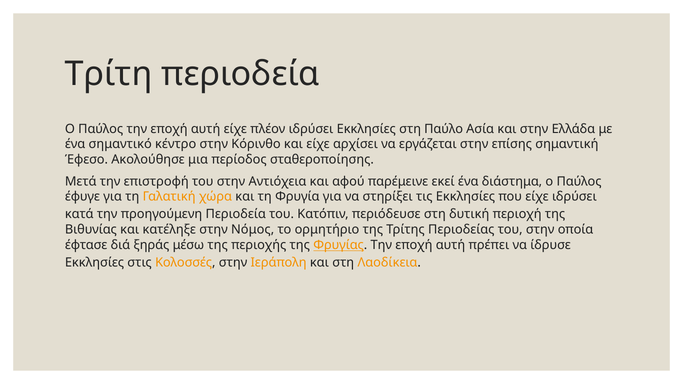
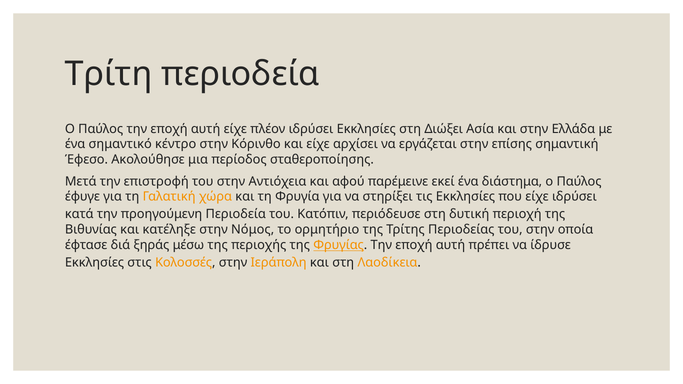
Παύλο: Παύλο -> Διώξει (444, 129)
